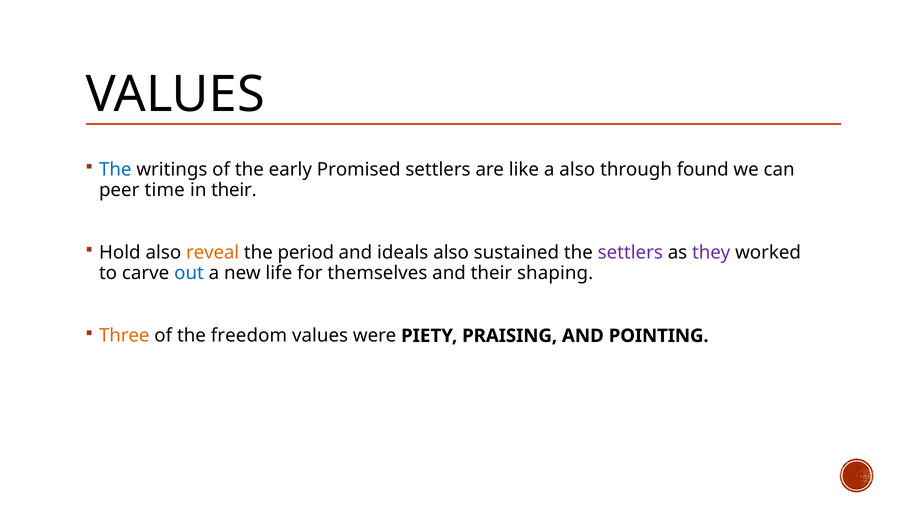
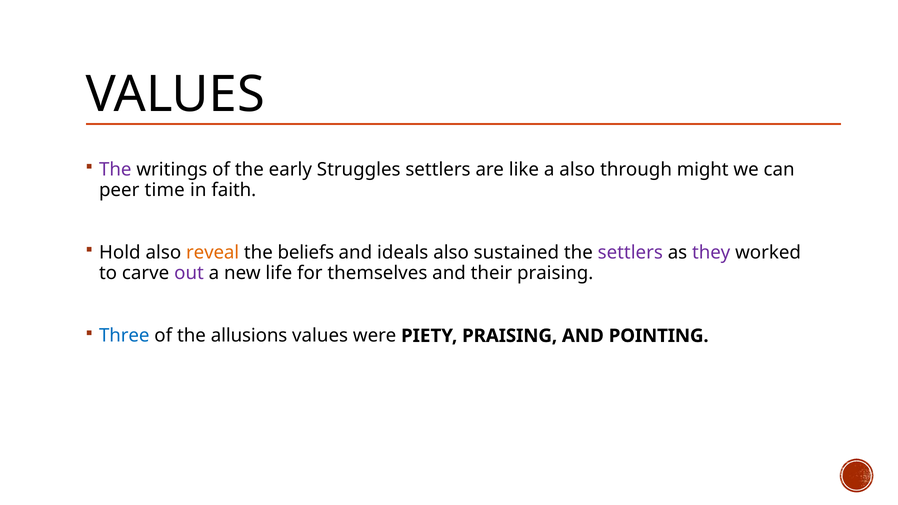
The colour: blue -> purple (115, 170)
Promised: Promised -> Struggles (359, 170)
found: found -> might (703, 170)
in their: their -> faith (234, 190)
period: period -> beliefs (306, 253)
out colour: blue -> purple (189, 273)
their shaping: shaping -> praising (555, 273)
Three colour: orange -> blue (124, 336)
freedom: freedom -> allusions (249, 336)
